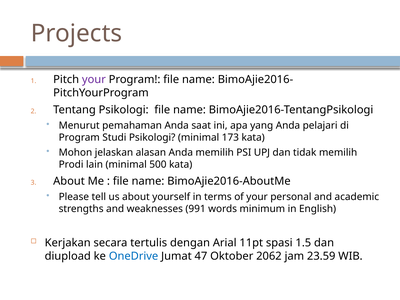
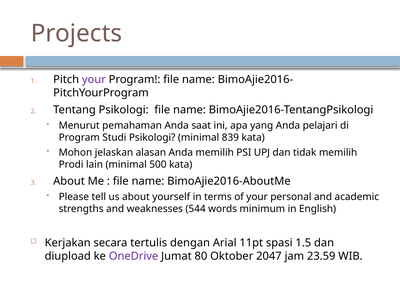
173: 173 -> 839 (230, 138)
991: 991 -> 544 (196, 209)
OneDrive colour: blue -> purple (134, 256)
47: 47 -> 80 (201, 256)
2062: 2062 -> 2047 (269, 256)
